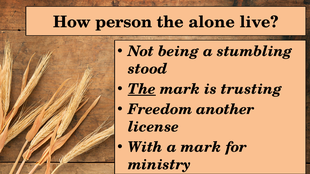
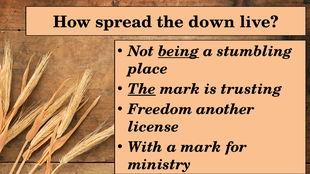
person: person -> spread (124, 22)
alone: alone -> down (212, 22)
being underline: none -> present (178, 51)
stood: stood -> place (148, 69)
